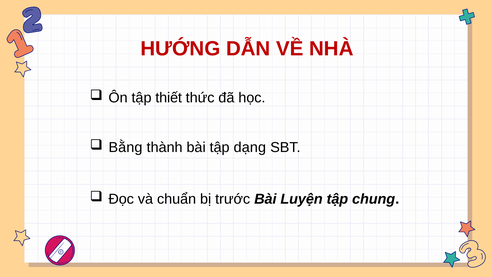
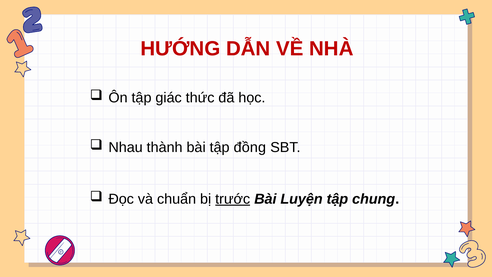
thiết: thiết -> giác (169, 98)
Bằng: Bằng -> Nhau (126, 147)
dạng: dạng -> đồng (250, 147)
trước underline: none -> present (233, 199)
